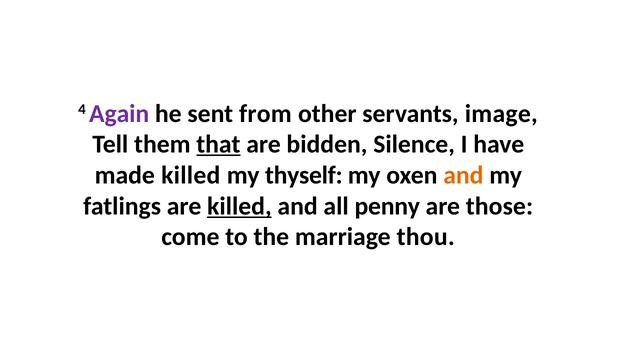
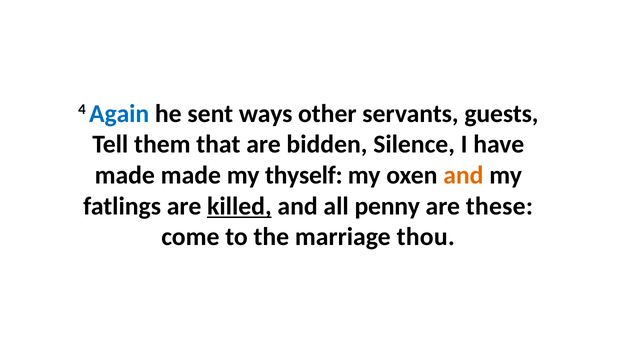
Again colour: purple -> blue (119, 114)
from: from -> ways (266, 114)
image: image -> guests (501, 114)
that underline: present -> none (218, 144)
made killed: killed -> made (191, 175)
those: those -> these (499, 206)
